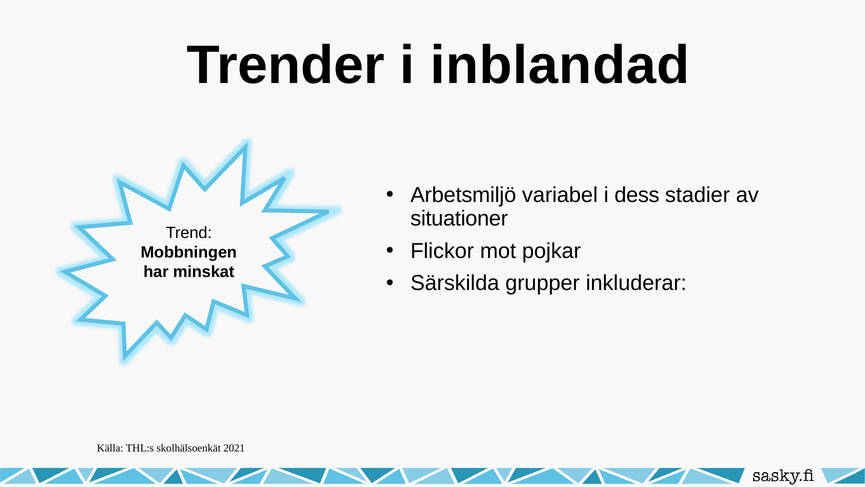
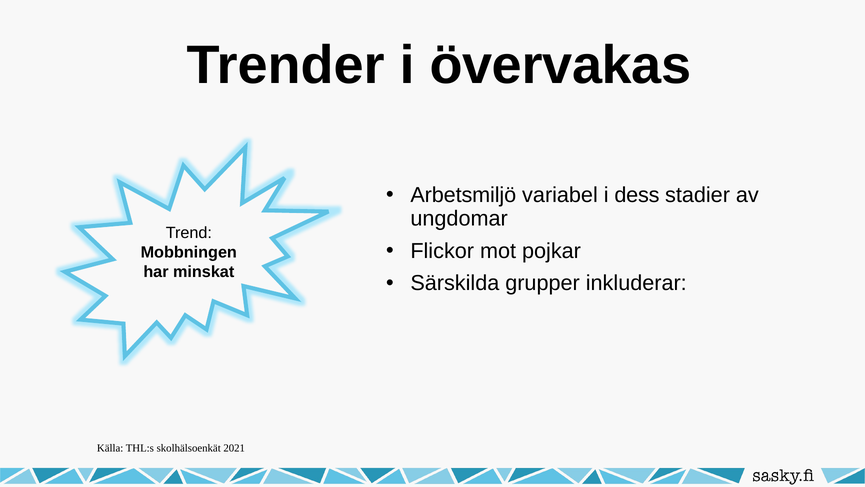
inblandad: inblandad -> övervakas (560, 66)
situationer: situationer -> ungdomar (459, 218)
